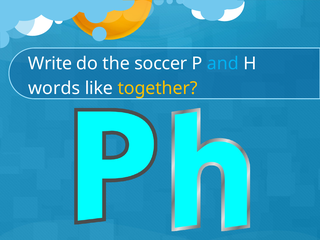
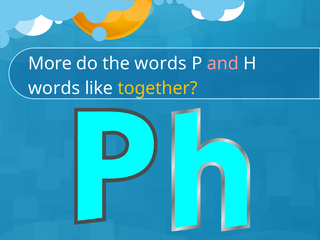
Write: Write -> More (50, 63)
the soccer: soccer -> words (161, 63)
and colour: light blue -> pink (223, 63)
